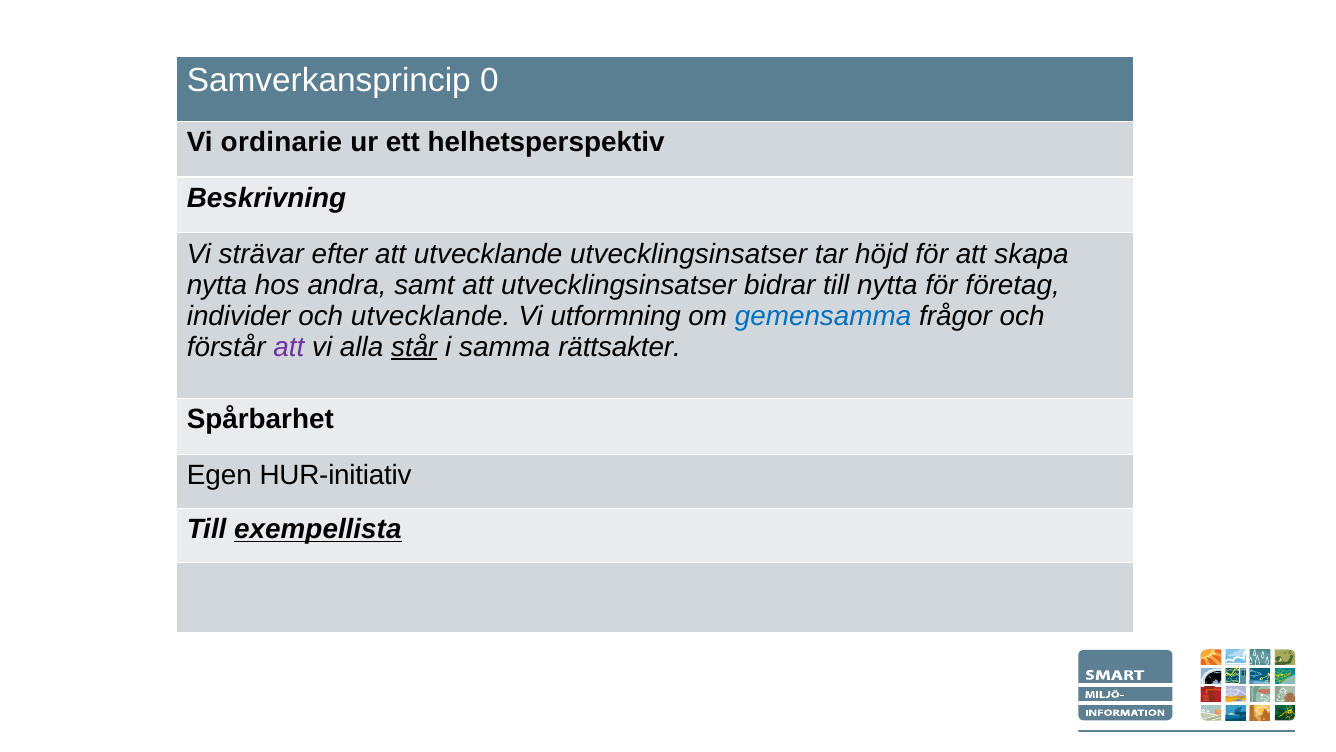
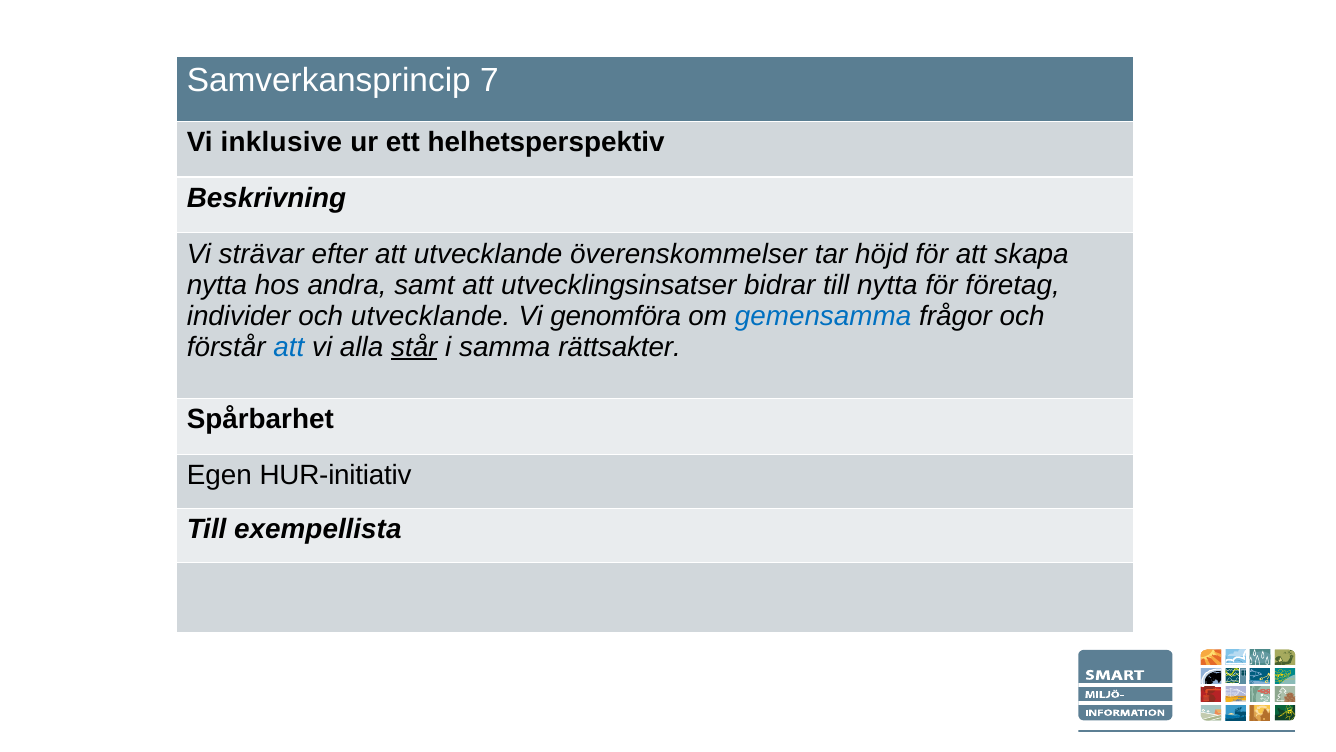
0: 0 -> 7 (489, 80)
ordinarie: ordinarie -> inklusive (281, 142)
utvecklande utvecklingsinsatser: utvecklingsinsatser -> överenskommelser (689, 254)
utformning: utformning -> genomföra (616, 316)
att colour: purple -> blue (289, 347)
exempellista underline: present -> none (318, 529)
